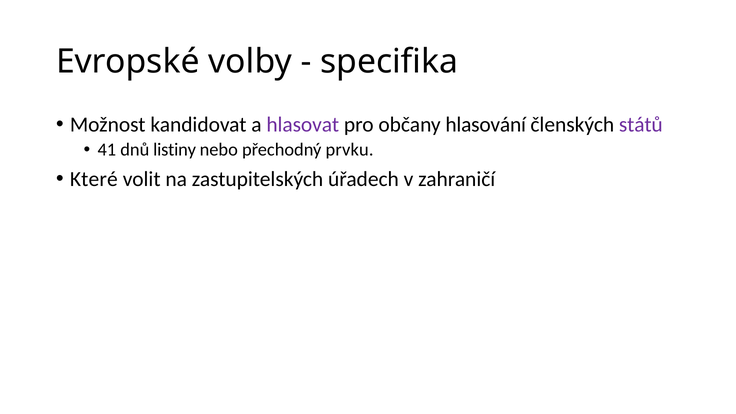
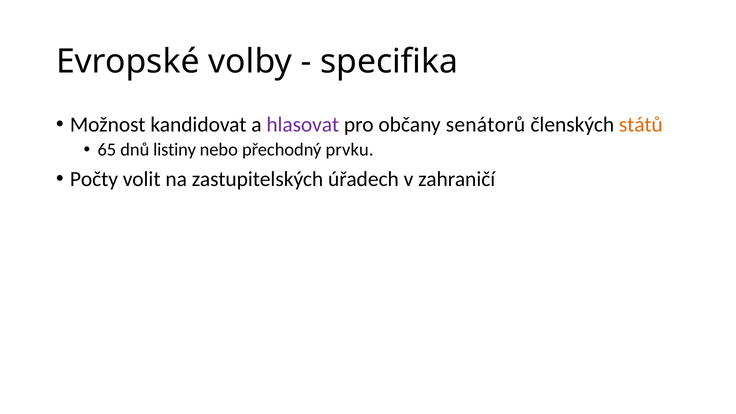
hlasování: hlasování -> senátorů (485, 124)
států colour: purple -> orange (641, 124)
41: 41 -> 65 (107, 150)
Které: Které -> Počty (94, 179)
